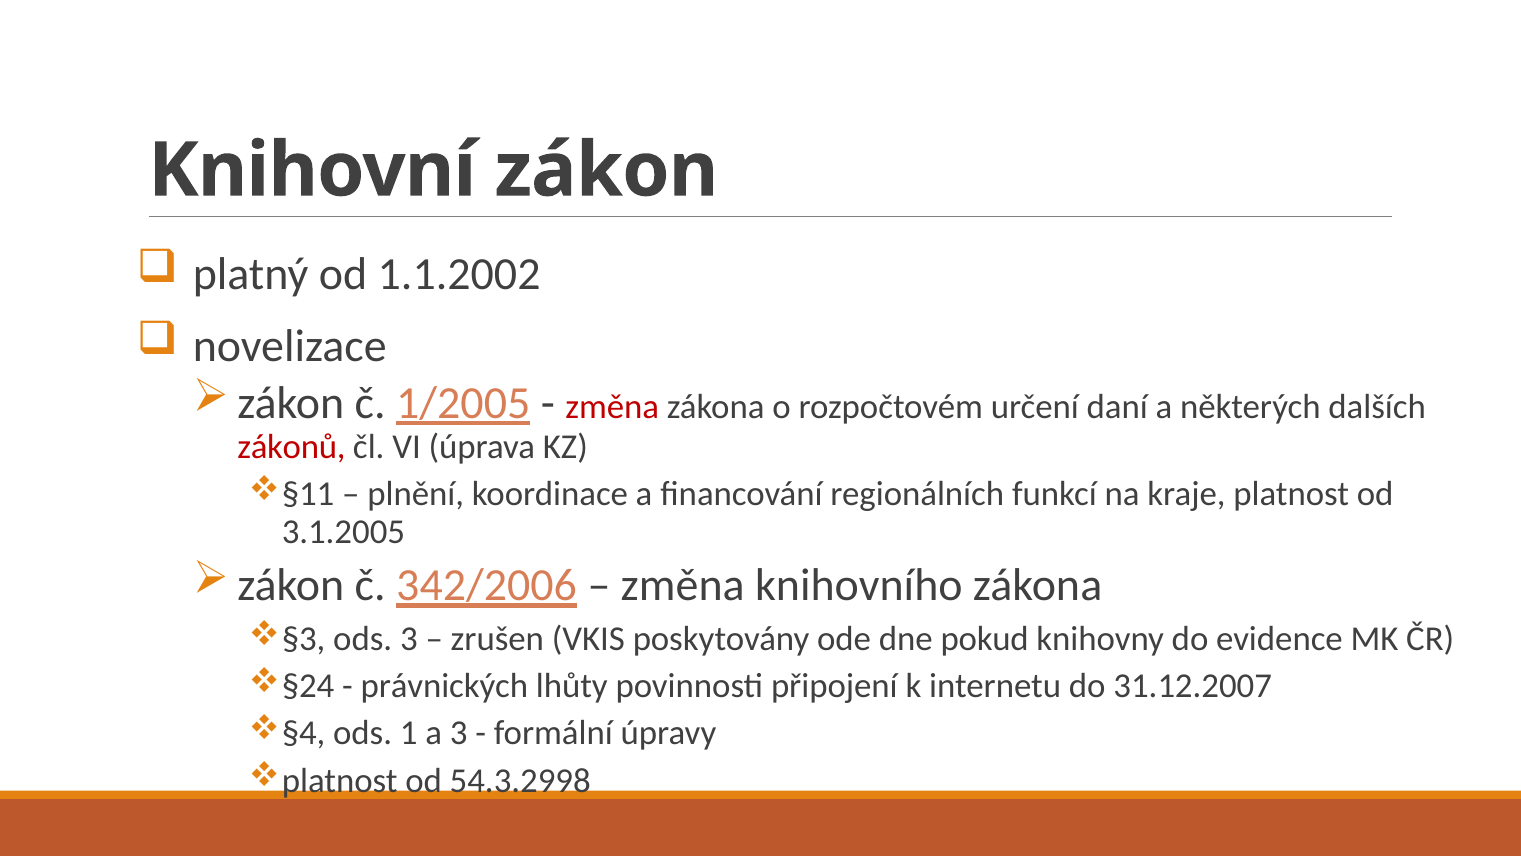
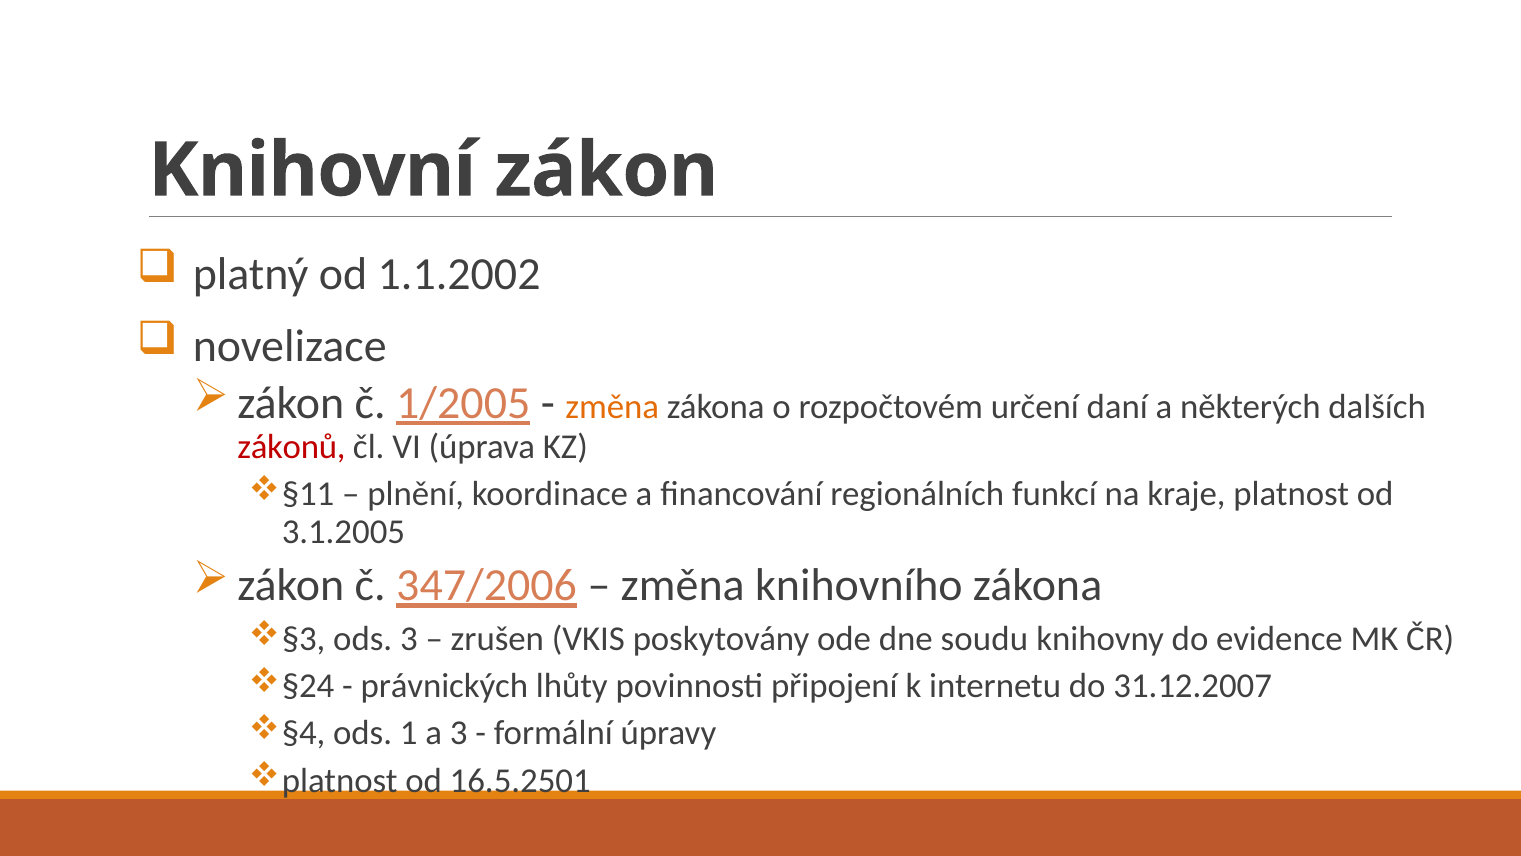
změna colour: red -> orange (612, 407)
342/2006: 342/2006 -> 347/2006 (487, 585)
pokud: pokud -> soudu (984, 639)
54.3.2998: 54.3.2998 -> 16.5.2501 (520, 780)
